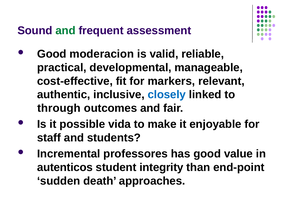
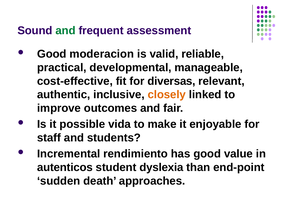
markers: markers -> diversas (171, 81)
closely colour: blue -> orange (167, 94)
through: through -> improve (59, 108)
professores: professores -> rendimiento (136, 153)
integrity: integrity -> dyslexia (161, 167)
